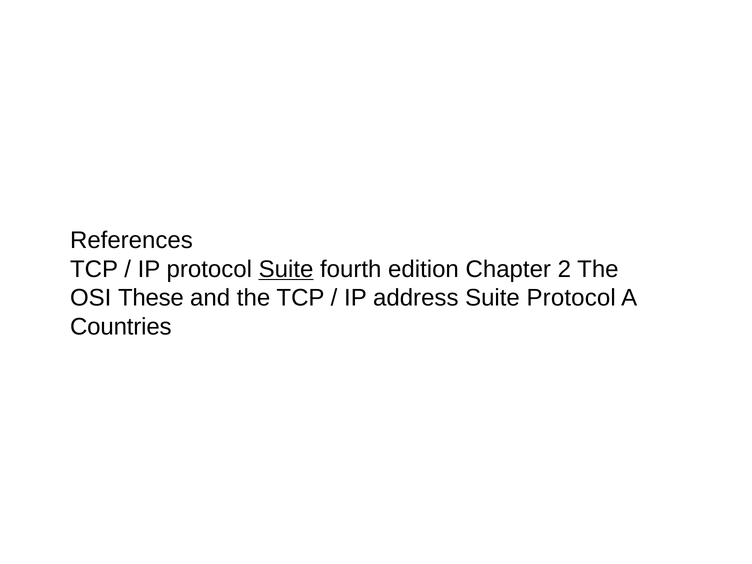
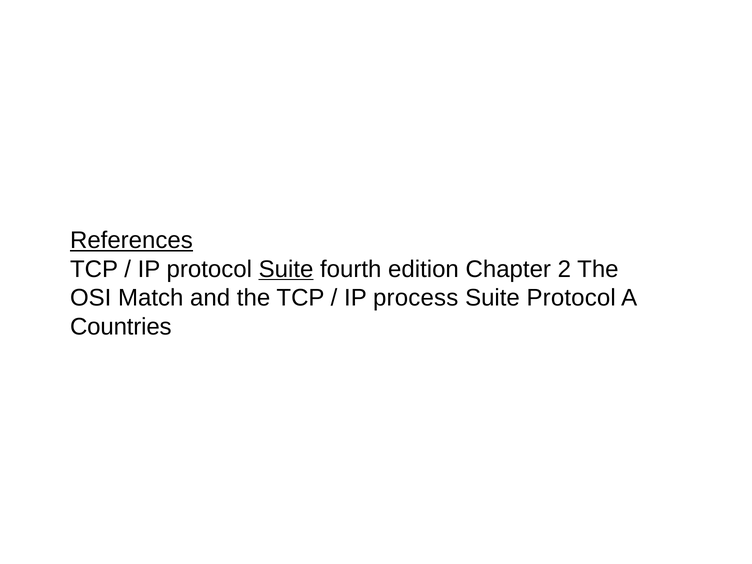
References underline: none -> present (131, 240)
These: These -> Match (151, 298)
address: address -> process (416, 298)
